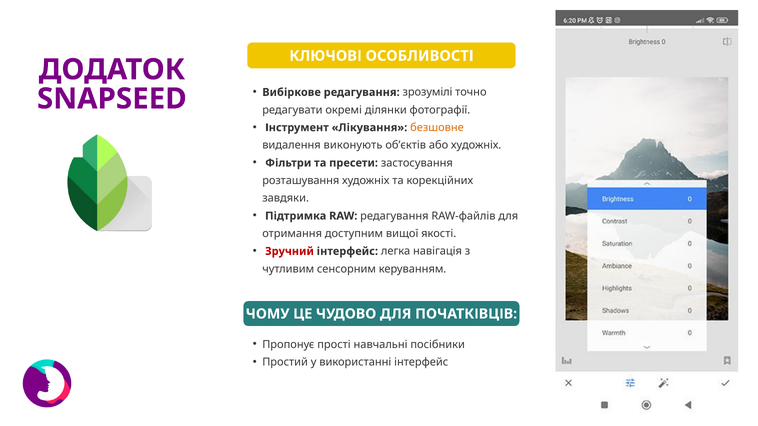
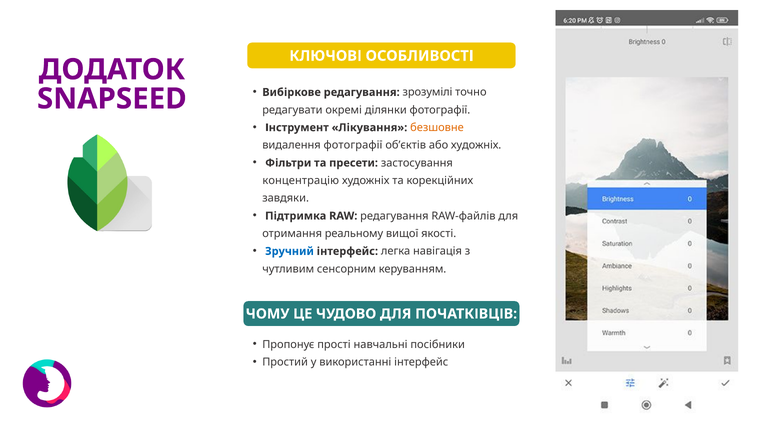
видалення виконують: виконують -> фотографії (353, 145)
розташування: розташування -> концентрацію (301, 181)
доступним: доступним -> реальному (354, 234)
Зручний colour: red -> blue (290, 251)
